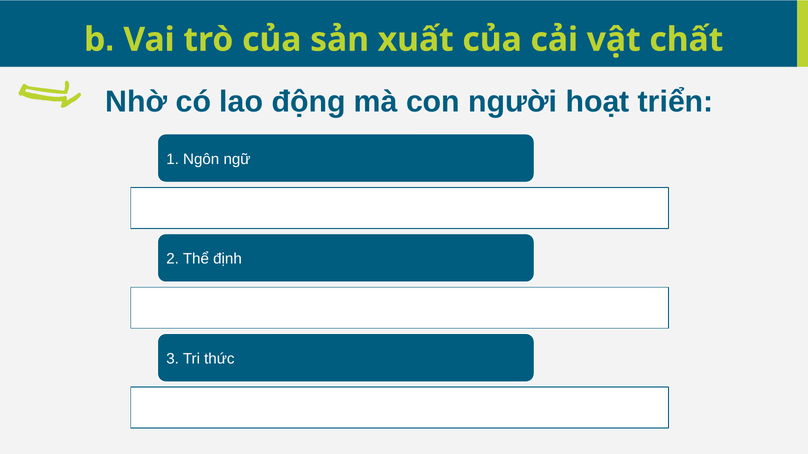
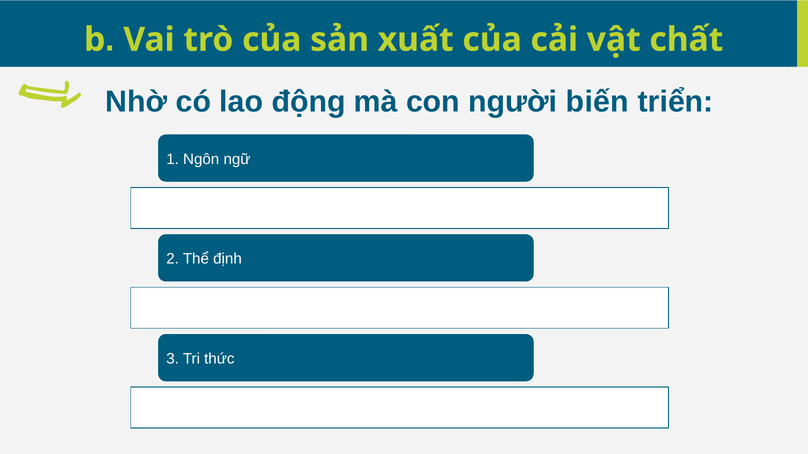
hoạt: hoạt -> biến (597, 102)
